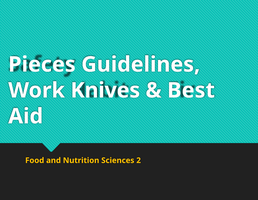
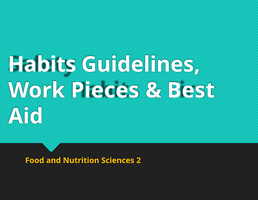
Pieces: Pieces -> Habits (42, 64)
Knives: Knives -> Pieces (105, 90)
